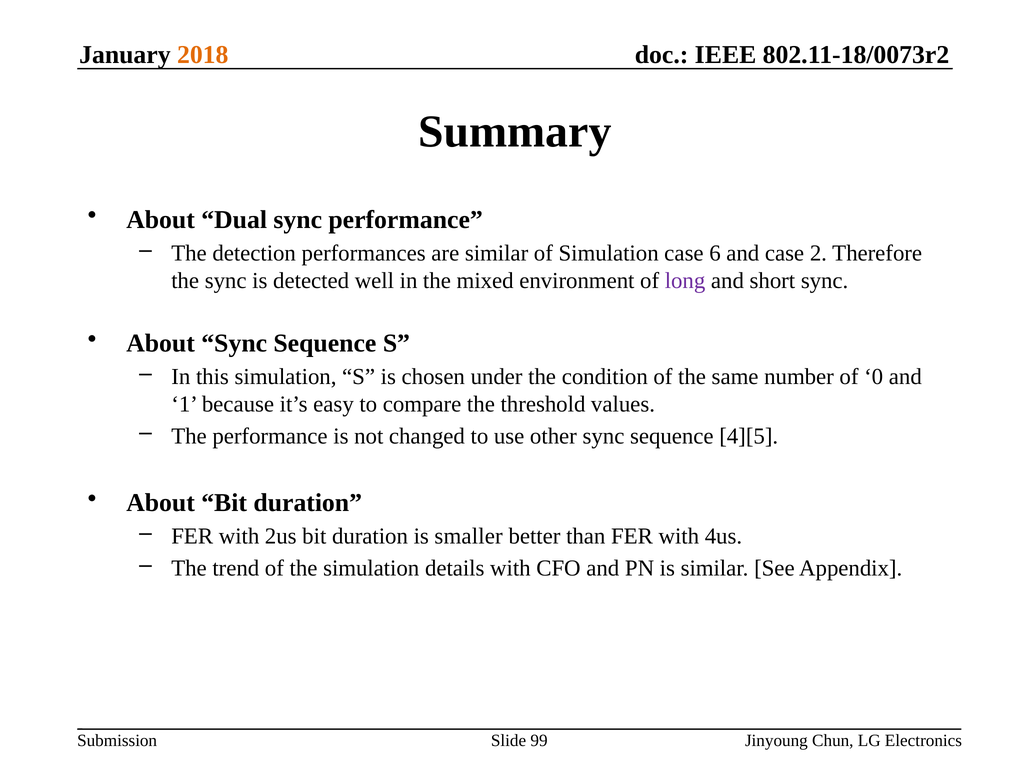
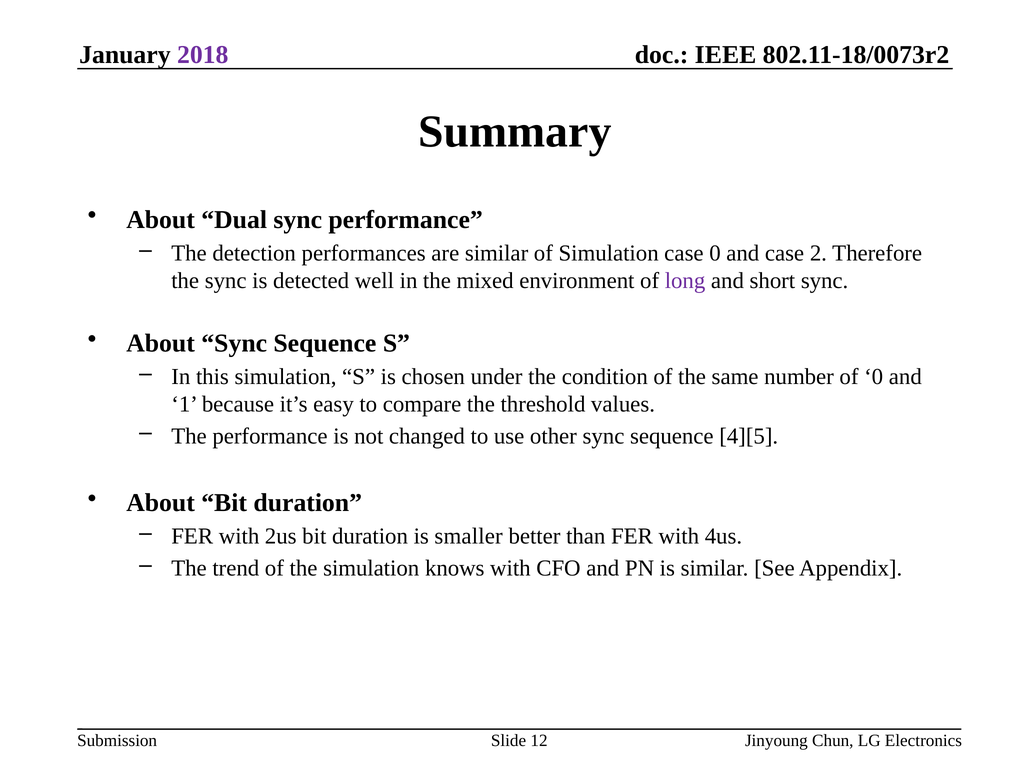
2018 colour: orange -> purple (203, 55)
case 6: 6 -> 0 (715, 253)
details: details -> knows (455, 569)
99: 99 -> 12 (539, 741)
